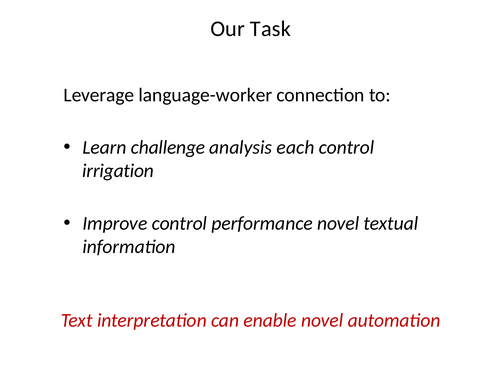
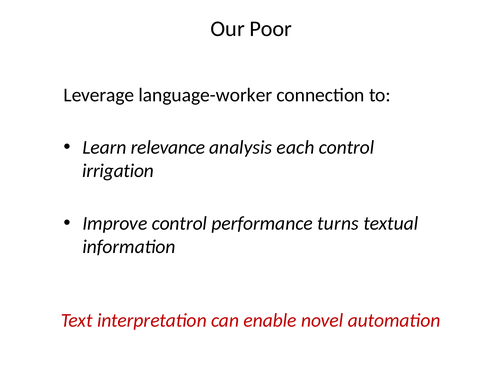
Task: Task -> Poor (271, 29)
challenge: challenge -> relevance (168, 148)
performance novel: novel -> turns (338, 224)
